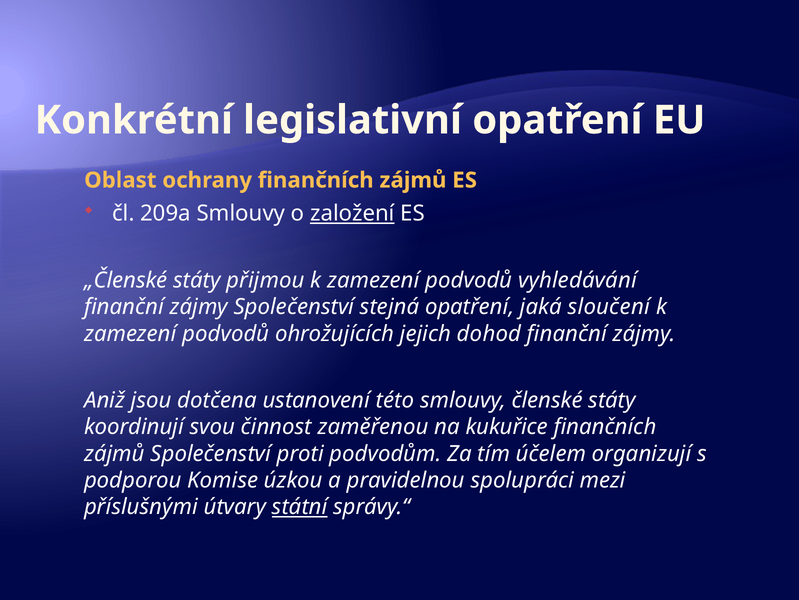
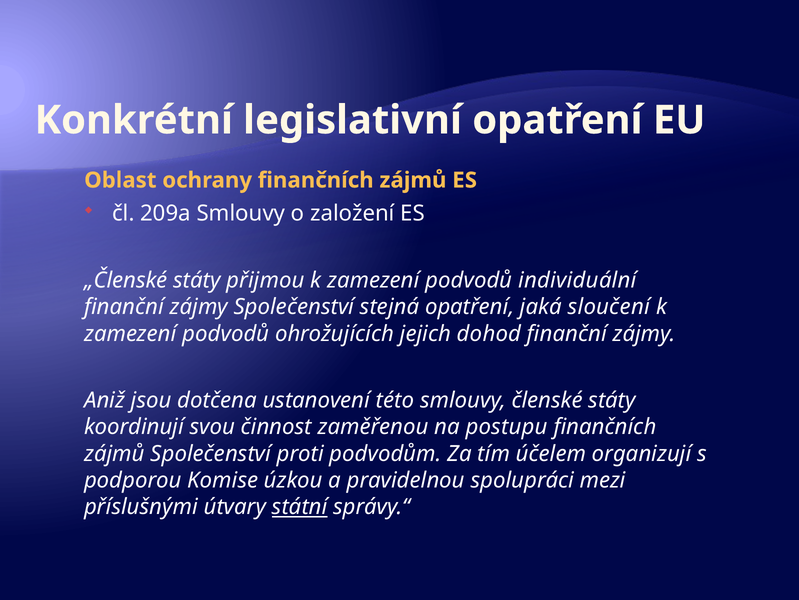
založení underline: present -> none (352, 213)
vyhledávání: vyhledávání -> individuální (577, 280)
kukuřice: kukuřice -> postupu (507, 427)
